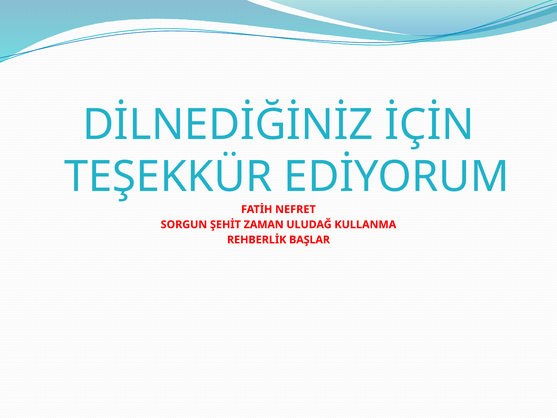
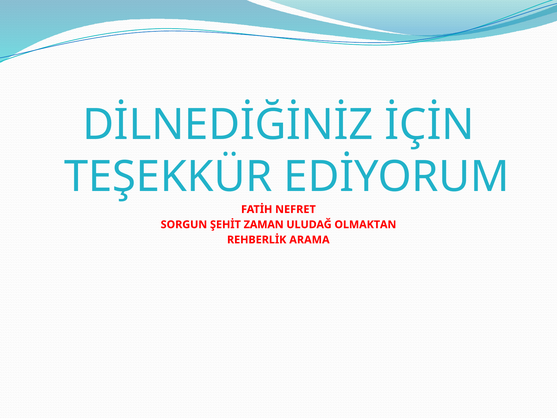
KULLANMA: KULLANMA -> OLMAKTAN (365, 224)
BAŞLAR: BAŞLAR -> ARAMA (309, 240)
